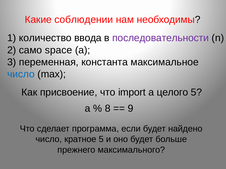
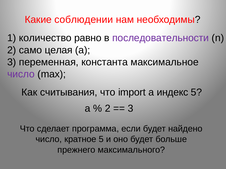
ввода: ввода -> равно (88, 38)
space: space -> целая (59, 50)
число colour: blue -> purple (21, 74)
присвоение: присвоение -> считывания (69, 93)
целого: целого -> индекс (172, 93)
8: 8 -> 2 (108, 109)
9: 9 -> 3 (131, 109)
